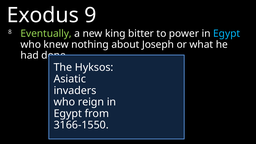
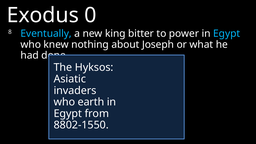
9: 9 -> 0 (90, 15)
Eventually colour: light green -> light blue (46, 34)
reign: reign -> earth (91, 102)
3166-1550: 3166-1550 -> 8802-1550 (81, 125)
